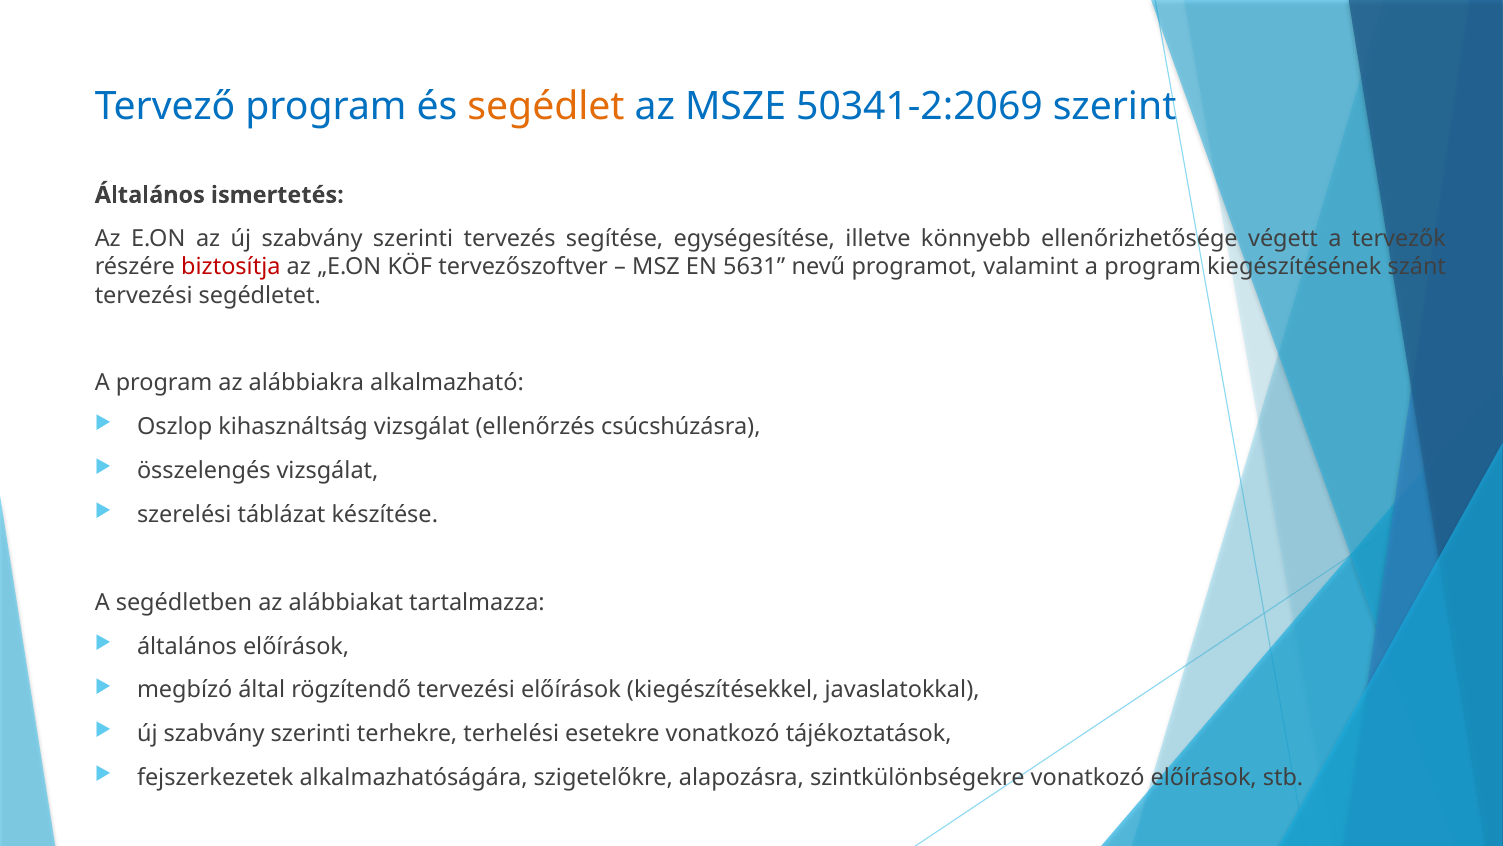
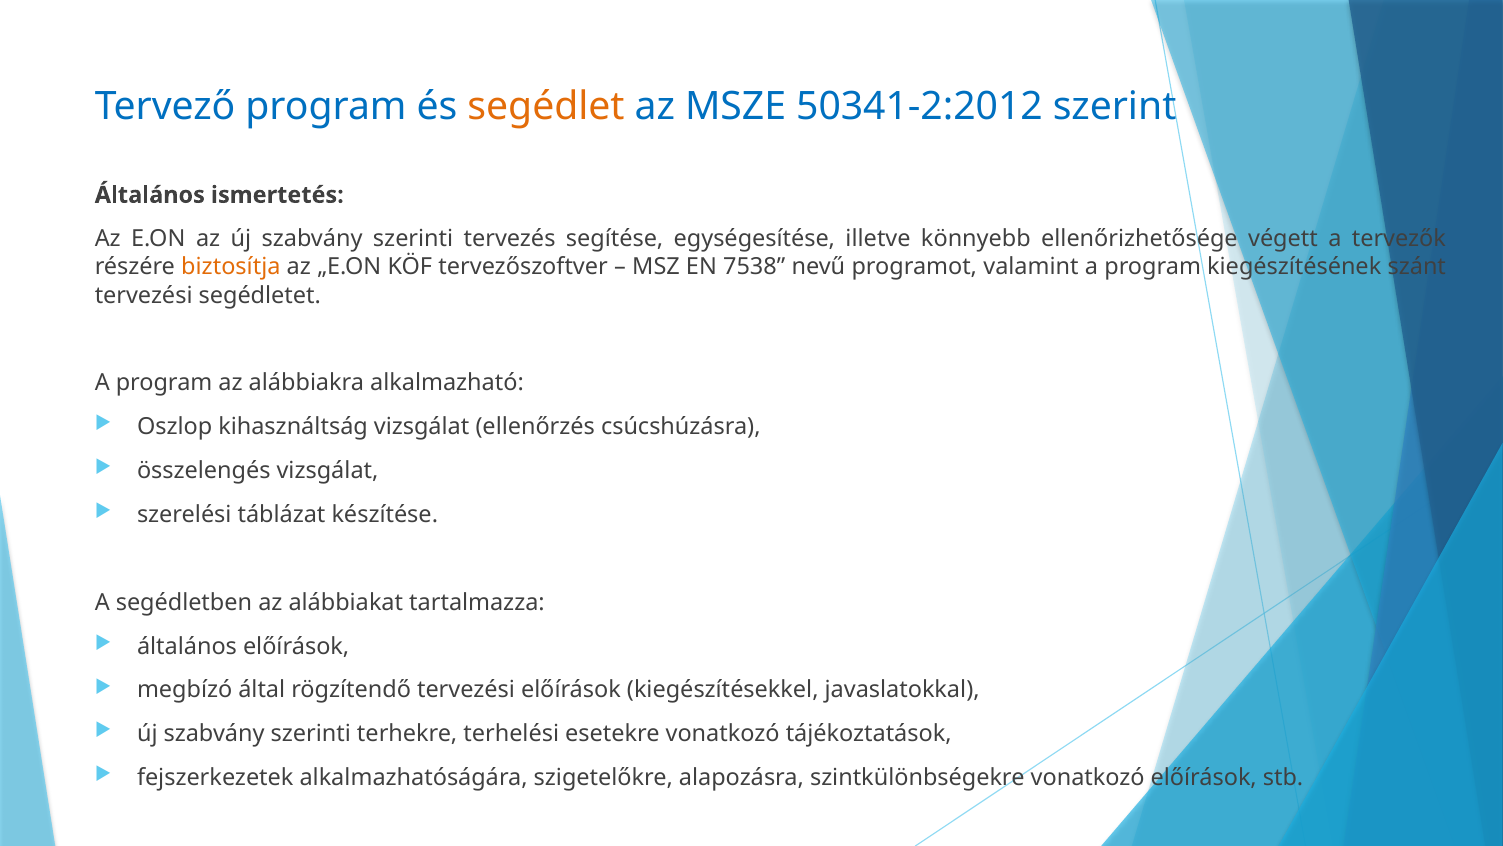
50341-2:2069: 50341-2:2069 -> 50341-2:2012 (919, 107)
biztosítja colour: red -> orange (231, 267)
5631: 5631 -> 7538 (754, 267)
